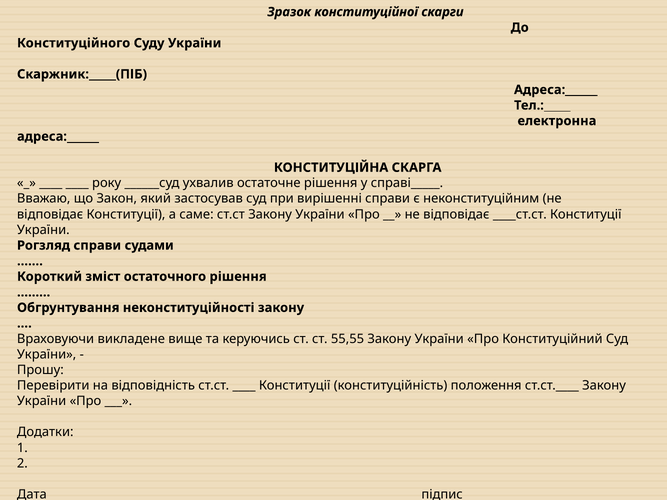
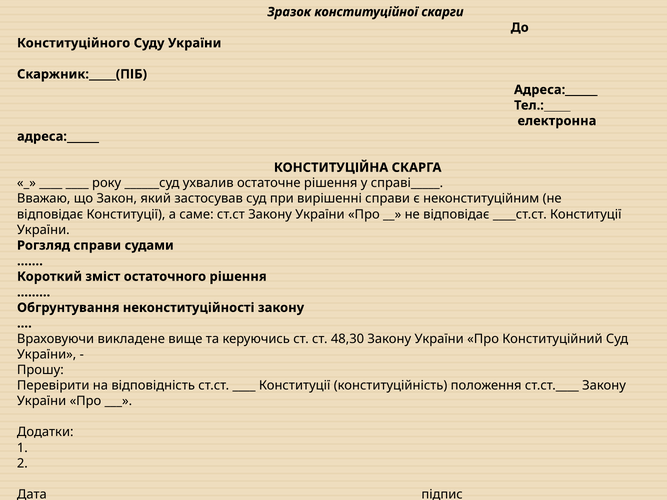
55,55: 55,55 -> 48,30 (348, 339)
